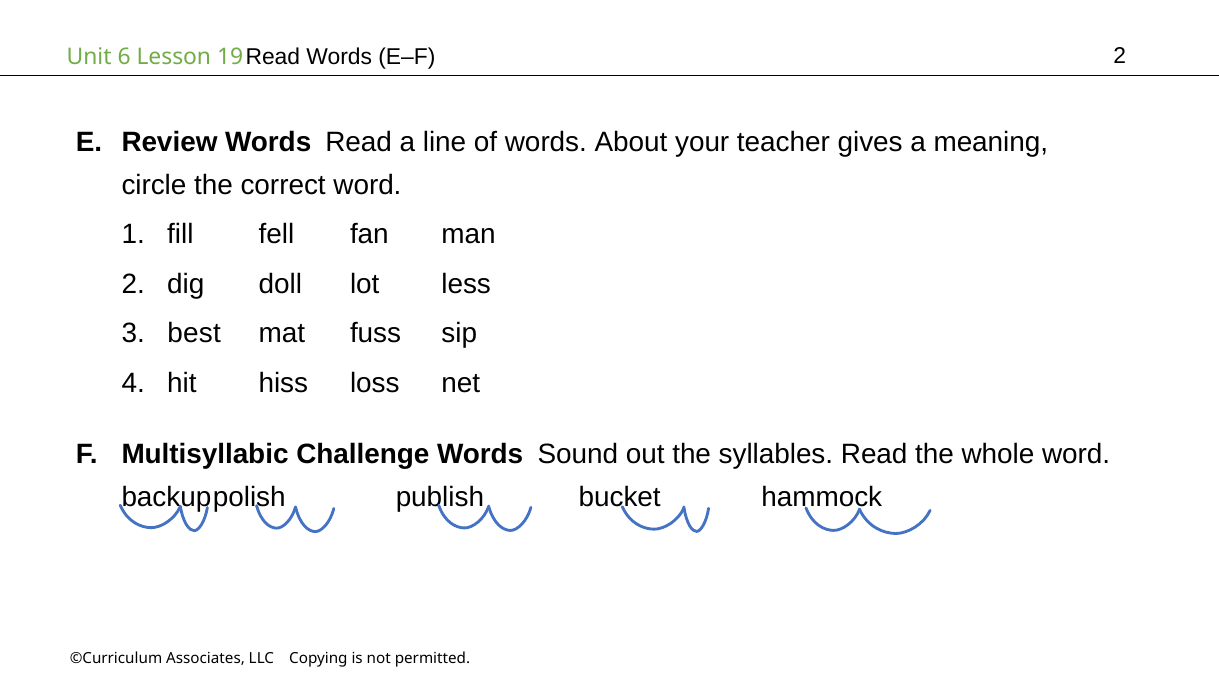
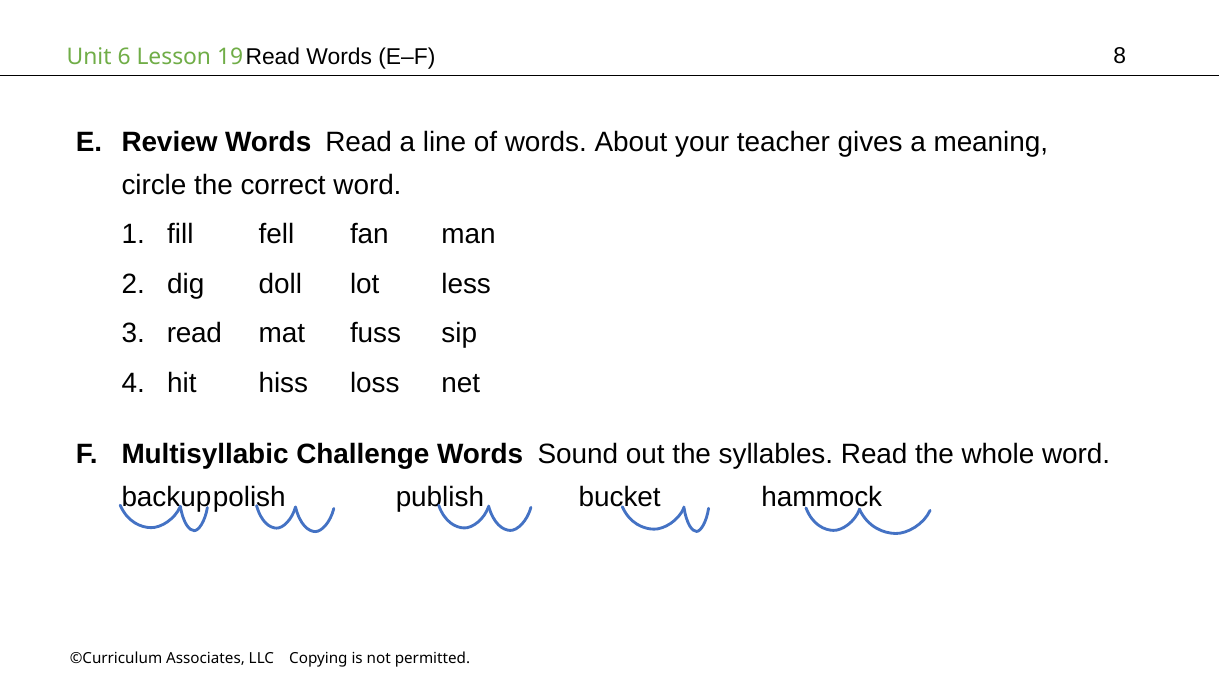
2: 2 -> 8 (1120, 56)
best: best -> read (194, 334)
